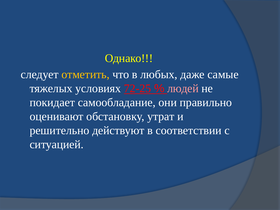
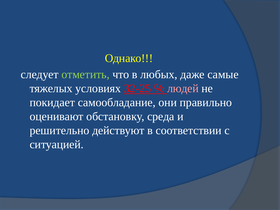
отметить colour: yellow -> light green (86, 75)
72-25: 72-25 -> 32-25 (138, 89)
утрат: утрат -> среда (161, 117)
